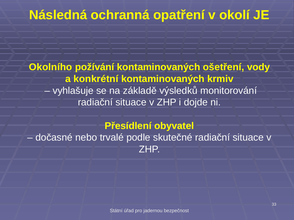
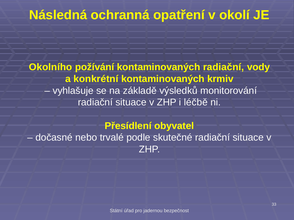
kontaminovaných ošetření: ošetření -> radiační (224, 67)
dojde: dojde -> léčbě (196, 103)
